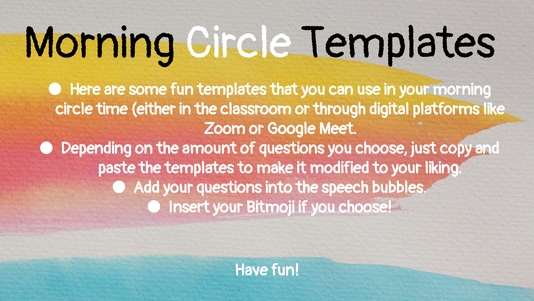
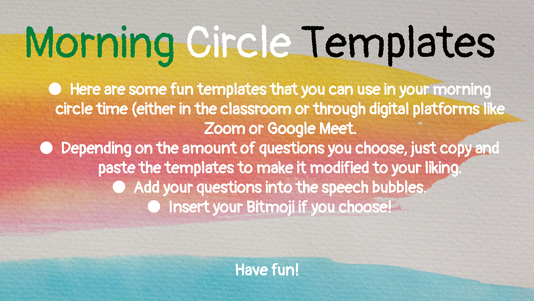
Morning colour: black -> green (100, 43)
